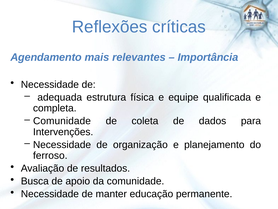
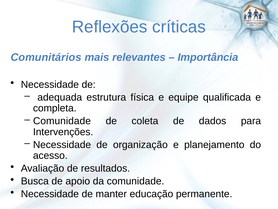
Agendamento: Agendamento -> Comunitários (46, 57)
ferroso: ferroso -> acesso (50, 155)
